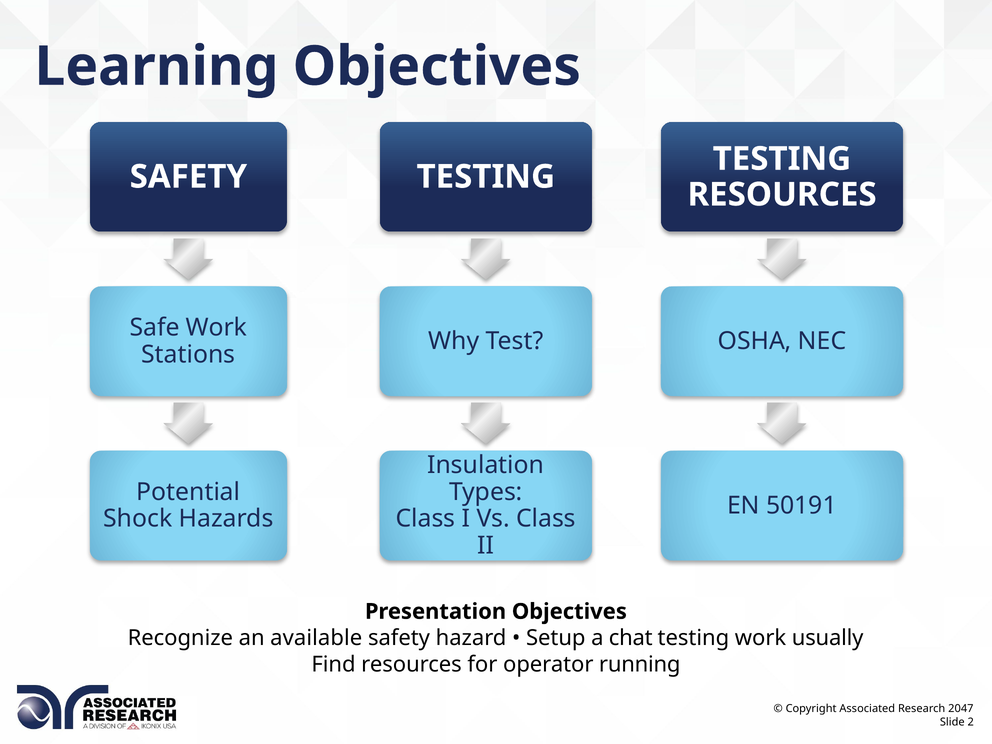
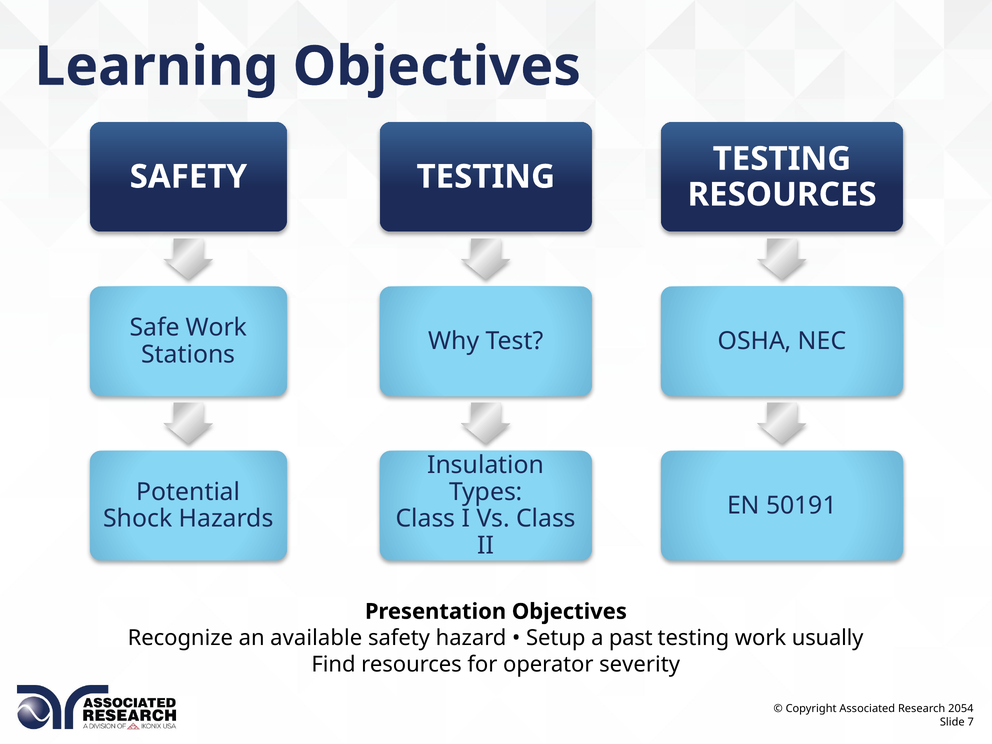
chat: chat -> past (631, 638)
running: running -> severity (640, 664)
2047: 2047 -> 2054 (961, 709)
2: 2 -> 7 (971, 722)
